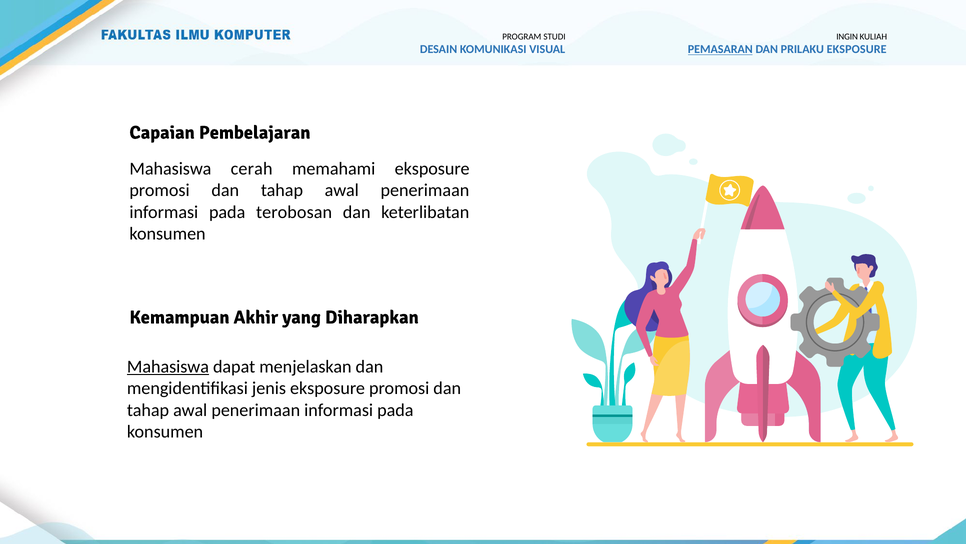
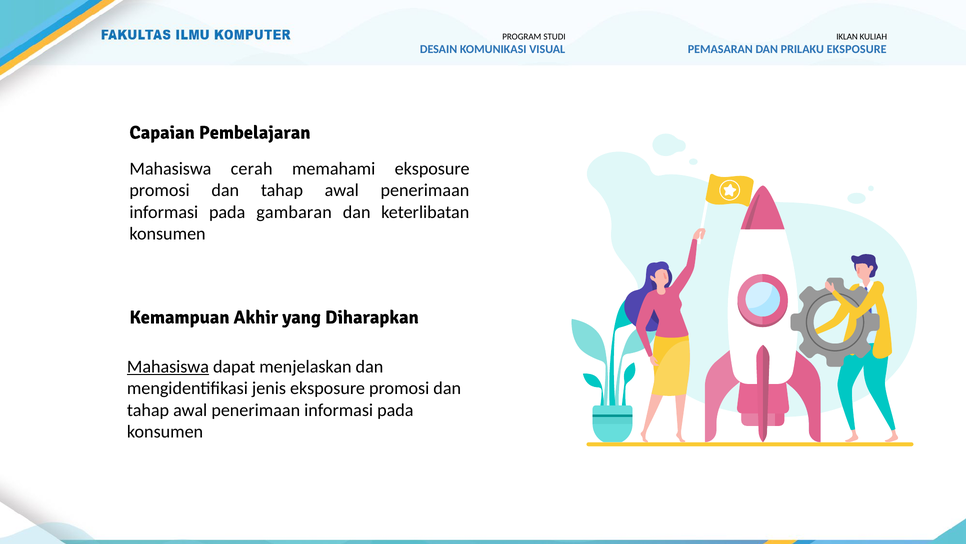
INGIN: INGIN -> IKLAN (847, 37)
PEMASARAN underline: present -> none (720, 49)
terobosan: terobosan -> gambaran (294, 212)
